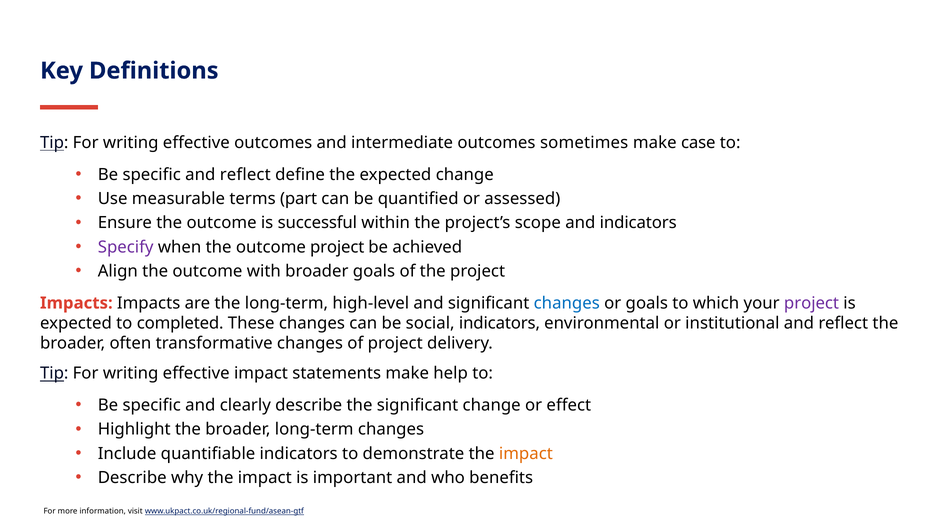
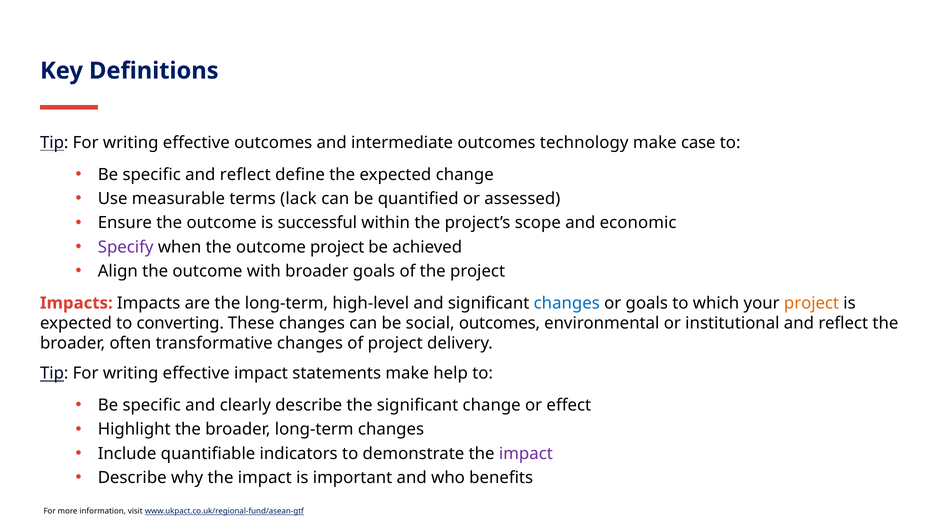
sometimes: sometimes -> technology (584, 143)
part: part -> lack (298, 199)
and indicators: indicators -> economic (638, 223)
project colour: purple -> orange (812, 303)
completed: completed -> converting (180, 324)
social indicators: indicators -> outcomes (499, 324)
impact colour: orange -> purple (526, 454)
